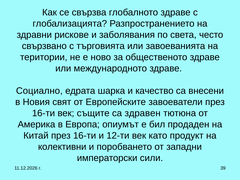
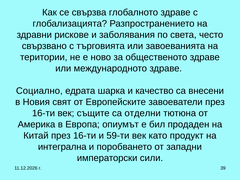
здравен: здравен -> отделни (143, 113)
12-ти: 12-ти -> 59-ти (118, 136)
колективни: колективни -> интегрална (62, 147)
